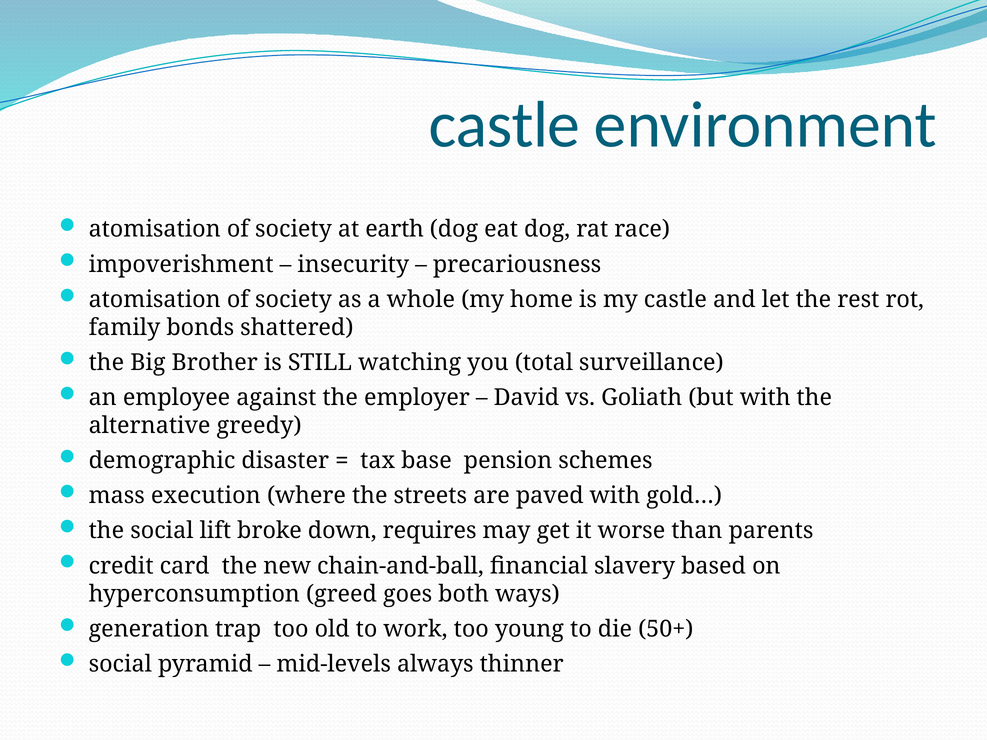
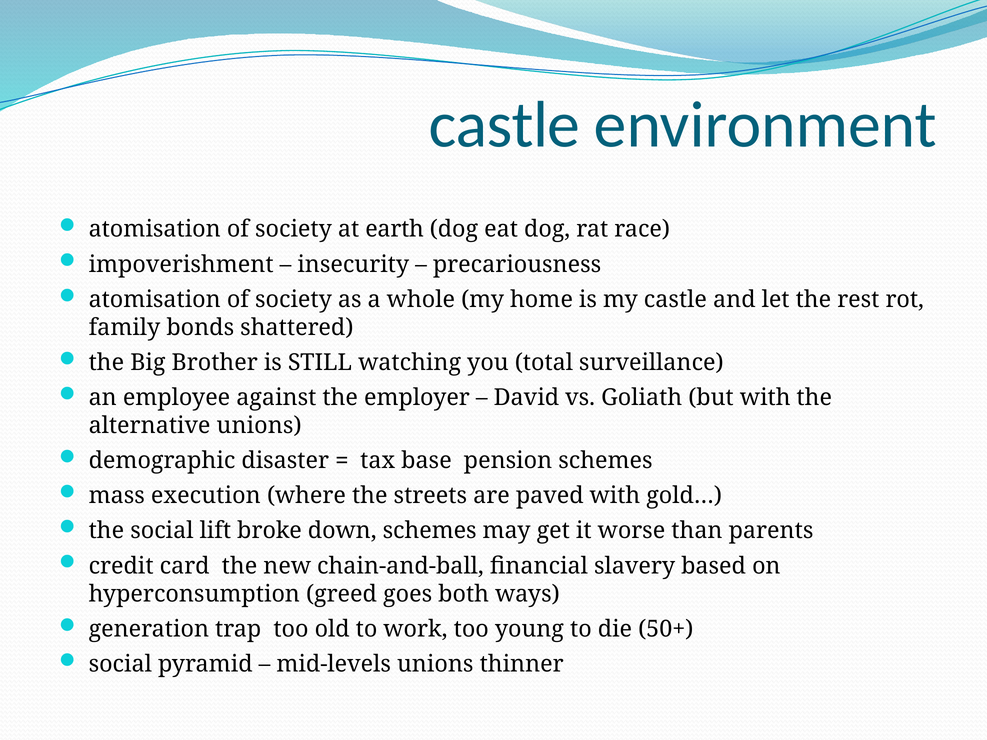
alternative greedy: greedy -> unions (259, 426)
down requires: requires -> schemes (430, 531)
mid-levels always: always -> unions (435, 664)
